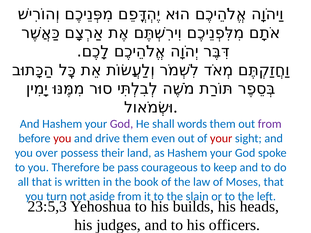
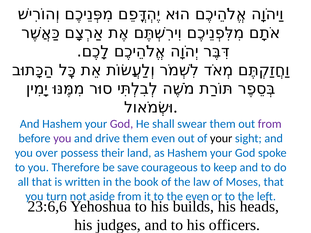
words: words -> swear (192, 124)
you colour: red -> purple (62, 138)
your colour: red -> black (221, 138)
pass: pass -> save (128, 167)
the slain: slain -> even (197, 197)
23:5,3: 23:5,3 -> 23:6,6 (47, 207)
